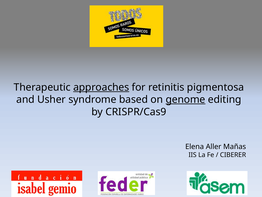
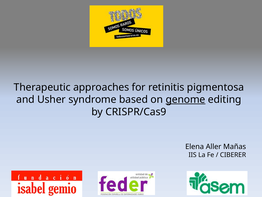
approaches underline: present -> none (101, 87)
